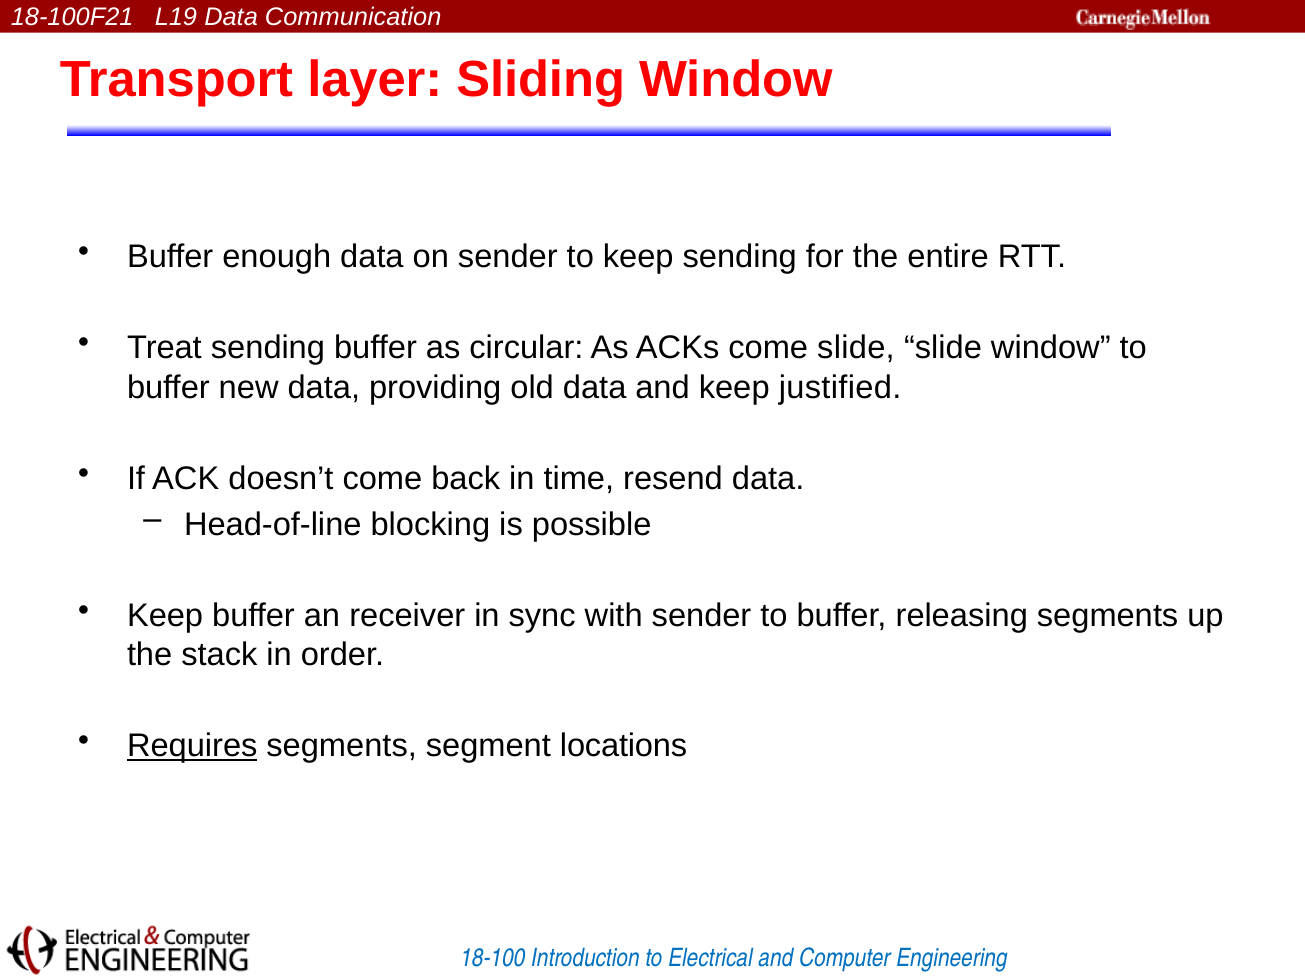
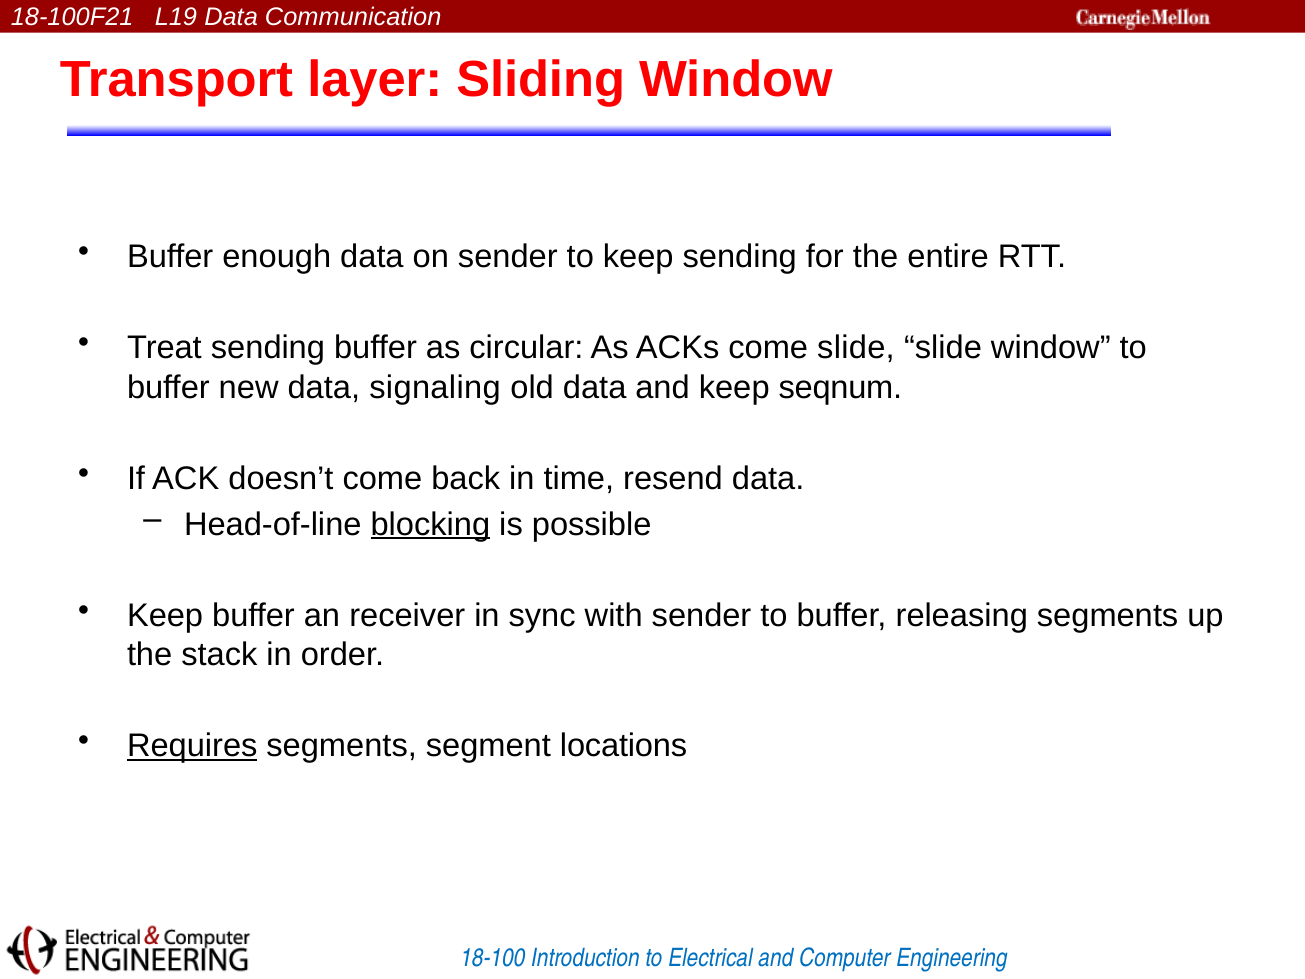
providing: providing -> signaling (435, 387)
justified: justified -> seqnum (840, 387)
blocking underline: none -> present (430, 524)
